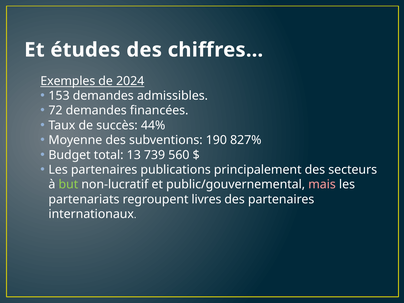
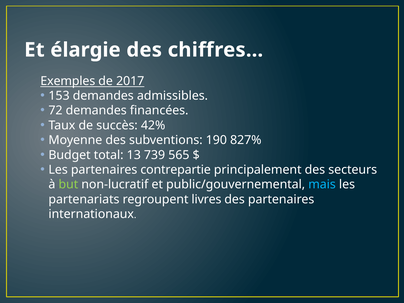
études: études -> élargie (85, 50)
2024: 2024 -> 2017 (130, 81)
44%: 44% -> 42% (153, 125)
560: 560 -> 565 (179, 155)
publications: publications -> contrepartie (176, 170)
mais colour: pink -> light blue (322, 185)
